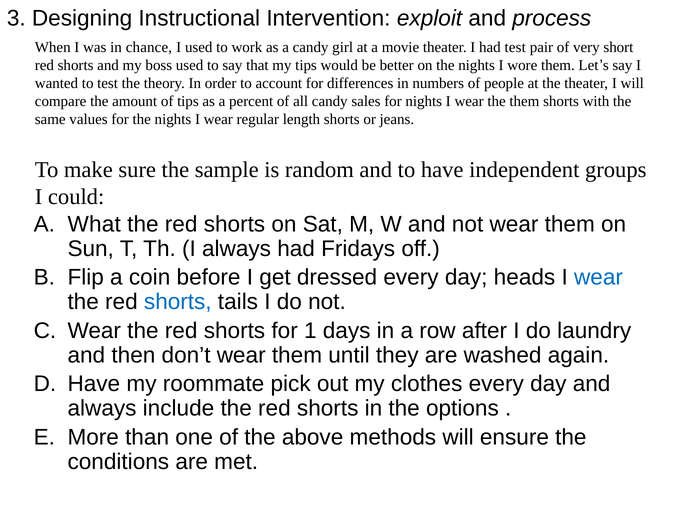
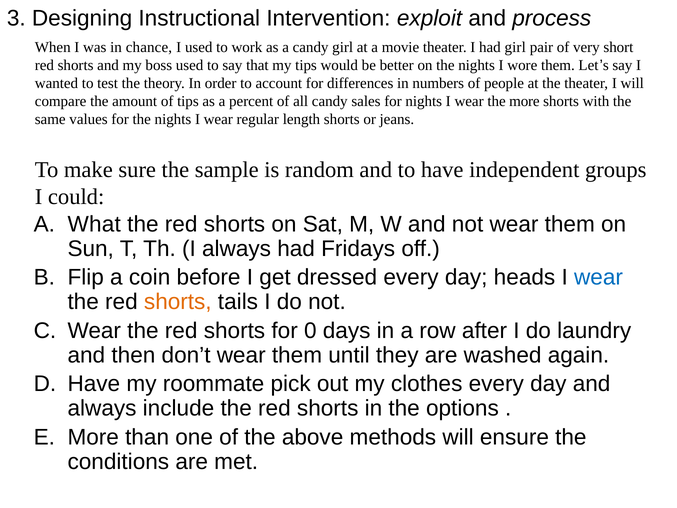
had test: test -> girl (515, 47)
the them: them -> more (524, 101)
shorts colour: blue -> orange (178, 302)
1: 1 -> 0 (310, 331)
